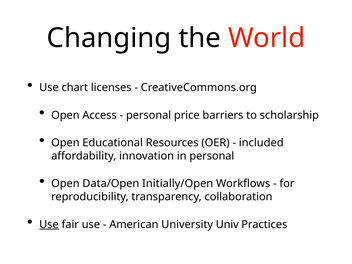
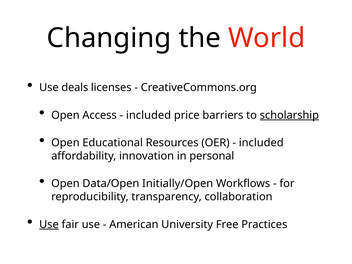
chart: chart -> deals (75, 87)
personal: personal -> included (149, 115)
scholarship underline: none -> present (289, 115)
Univ: Univ -> Free (227, 224)
